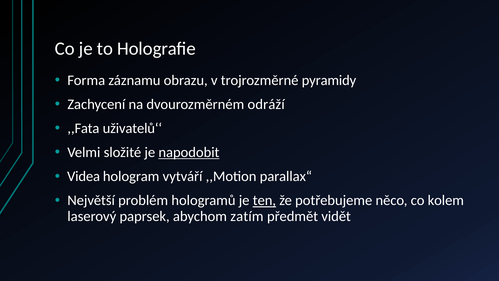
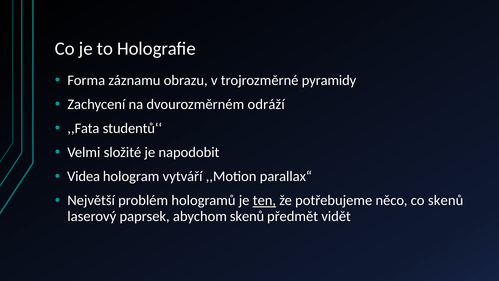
uživatelů‘‘: uživatelů‘‘ -> studentů‘‘ (132, 128)
napodobit underline: present -> none (189, 152)
co kolem: kolem -> skenů (446, 200)
abychom zatím: zatím -> skenů (247, 216)
